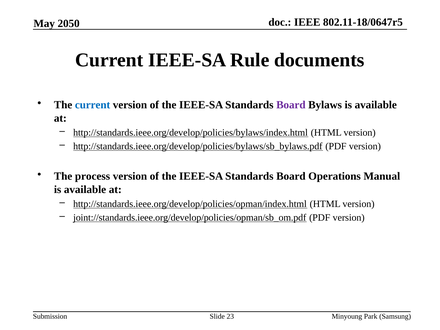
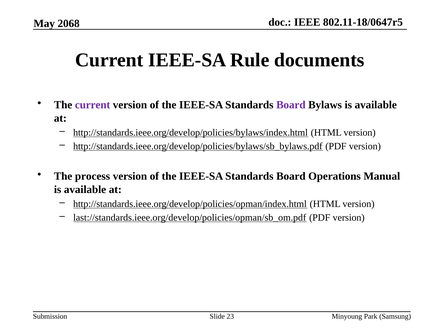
2050: 2050 -> 2068 (69, 23)
current colour: blue -> purple (93, 105)
joint://standards.ieee.org/develop/policies/opman/sb_om.pdf: joint://standards.ieee.org/develop/policies/opman/sb_om.pdf -> last://standards.ieee.org/develop/policies/opman/sb_om.pdf (190, 218)
